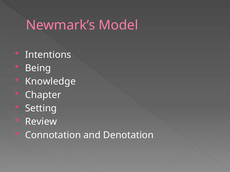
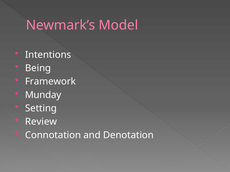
Knowledge: Knowledge -> Framework (50, 82)
Chapter: Chapter -> Munday (43, 95)
